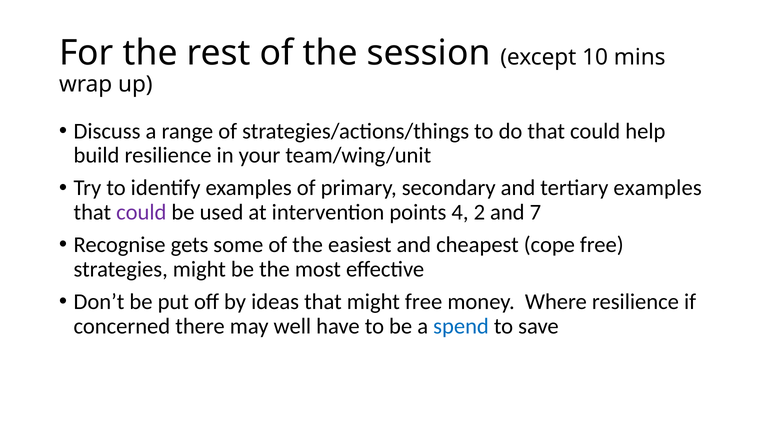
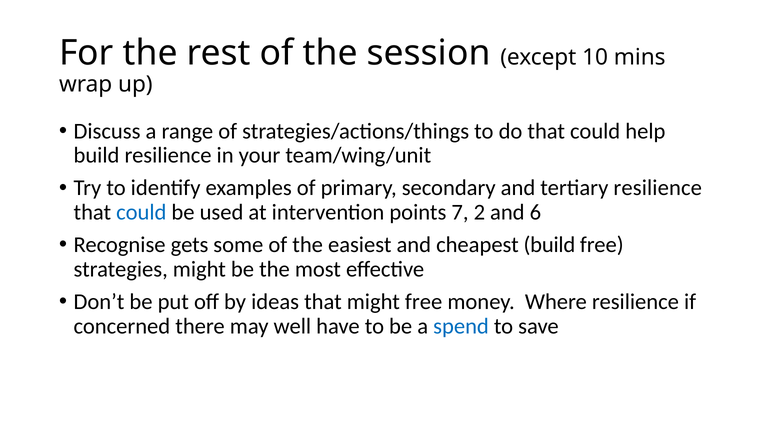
tertiary examples: examples -> resilience (658, 188)
could colour: purple -> blue (141, 212)
4: 4 -> 7 (460, 212)
7: 7 -> 6 (535, 212)
cheapest cope: cope -> build (549, 245)
